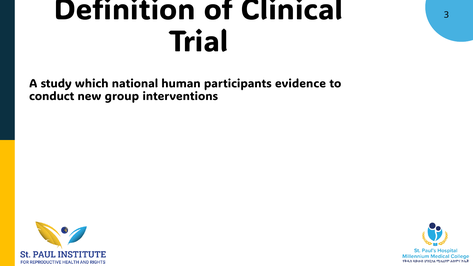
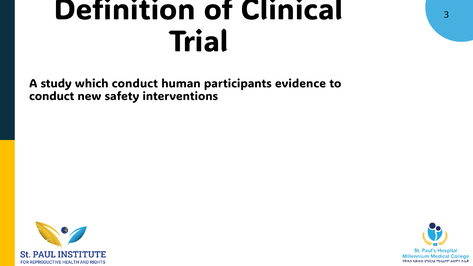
which national: national -> conduct (135, 84)
group: group -> safety (122, 96)
